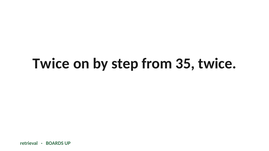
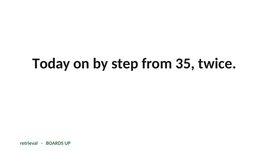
Twice: Twice -> Today (51, 64)
